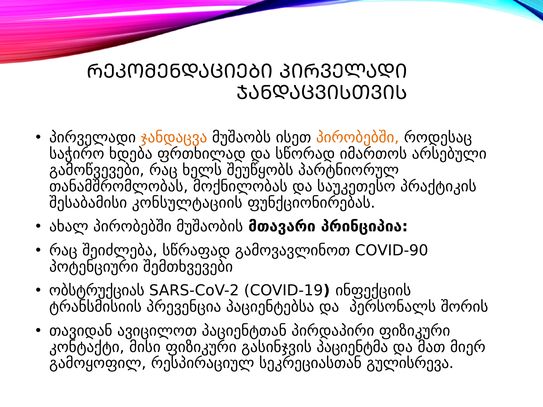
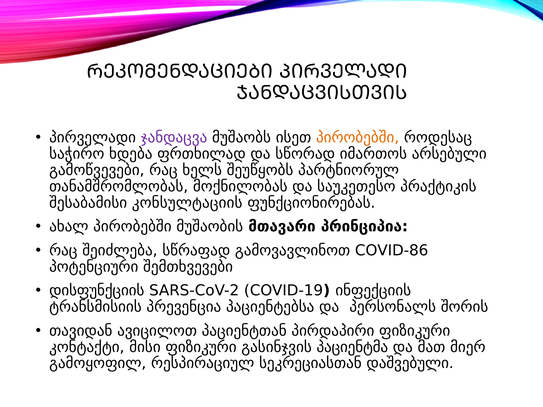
ჯანდაცვა colour: orange -> purple (174, 138)
COVID-90: COVID-90 -> COVID-86 (392, 251)
ობსტრუქციას: ობსტრუქციას -> დისფუნქციის (97, 291)
გულისრევა: გულისრევა -> დაშვებული (410, 364)
